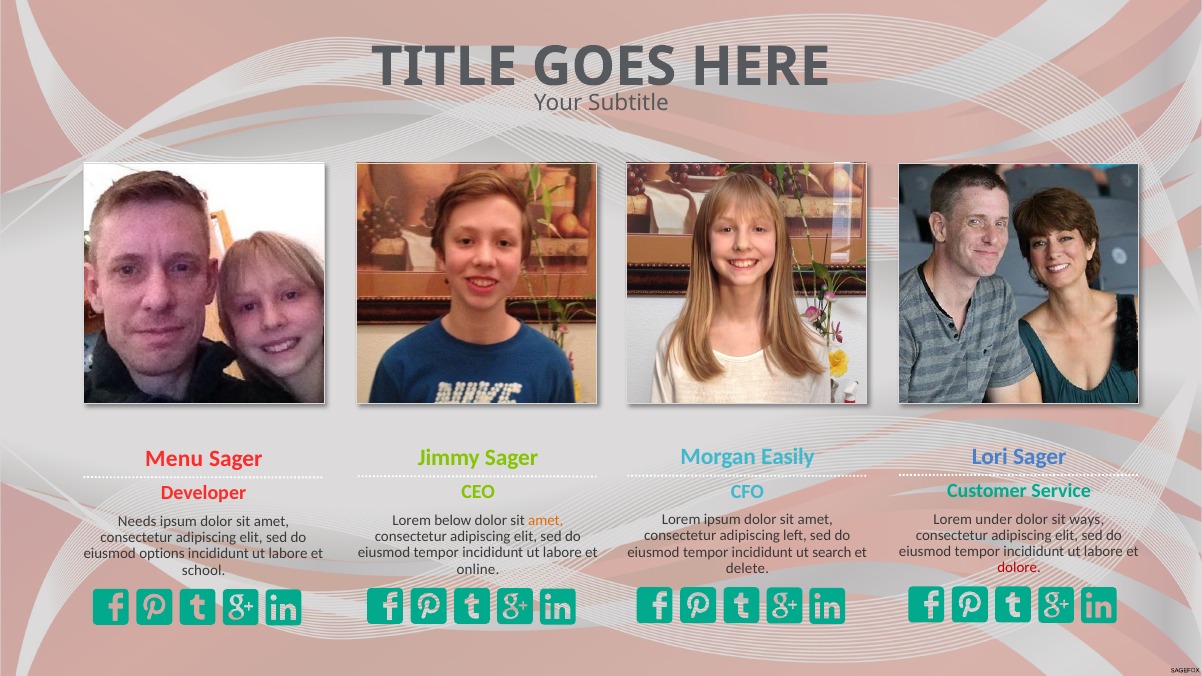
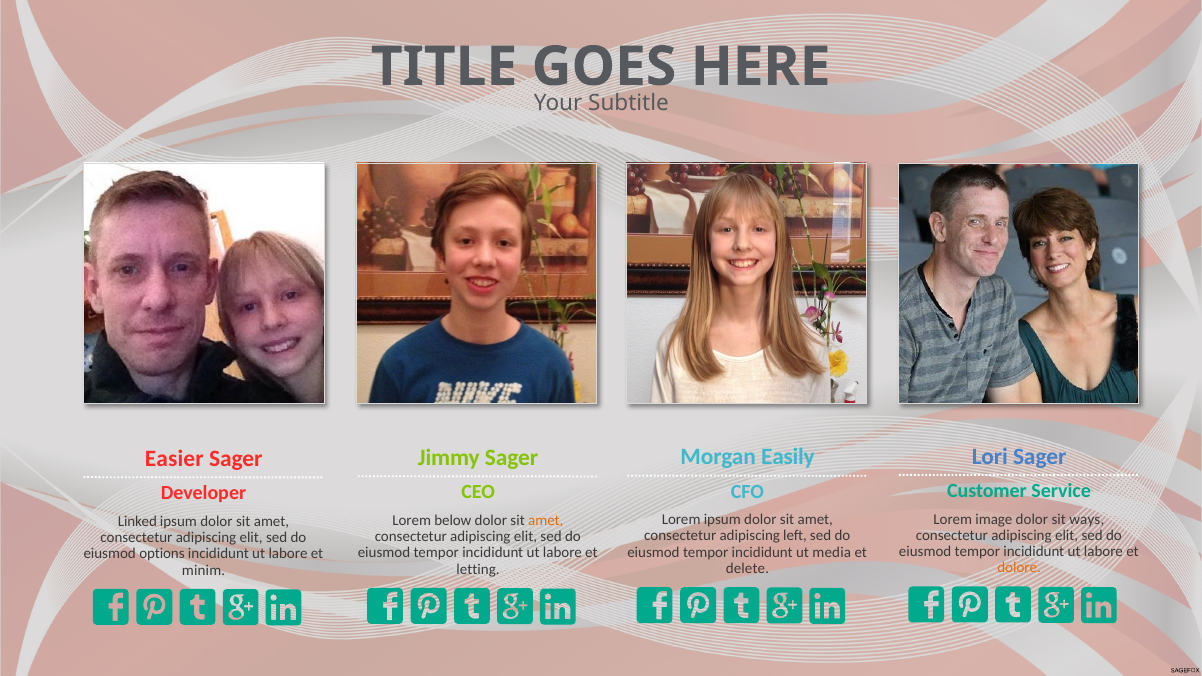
Menu: Menu -> Easier (174, 459)
under: under -> image (994, 519)
Needs: Needs -> Linked (137, 521)
search: search -> media (832, 552)
dolore colour: red -> orange (1019, 568)
online: online -> letting (478, 569)
school: school -> minim (204, 570)
